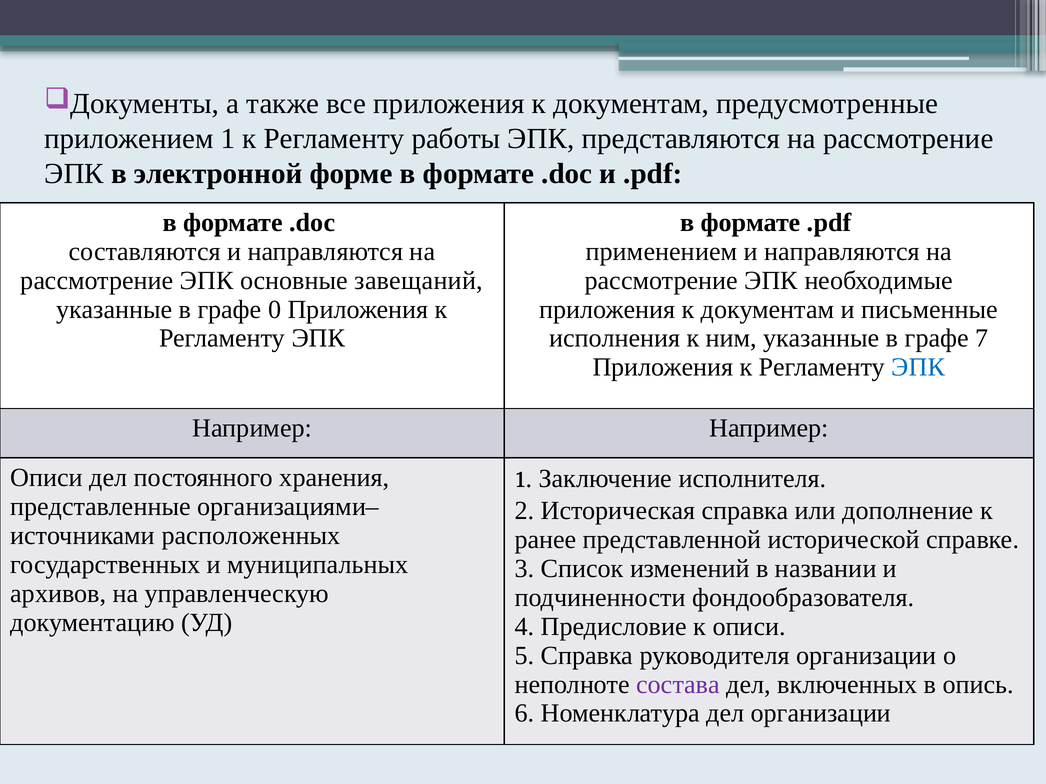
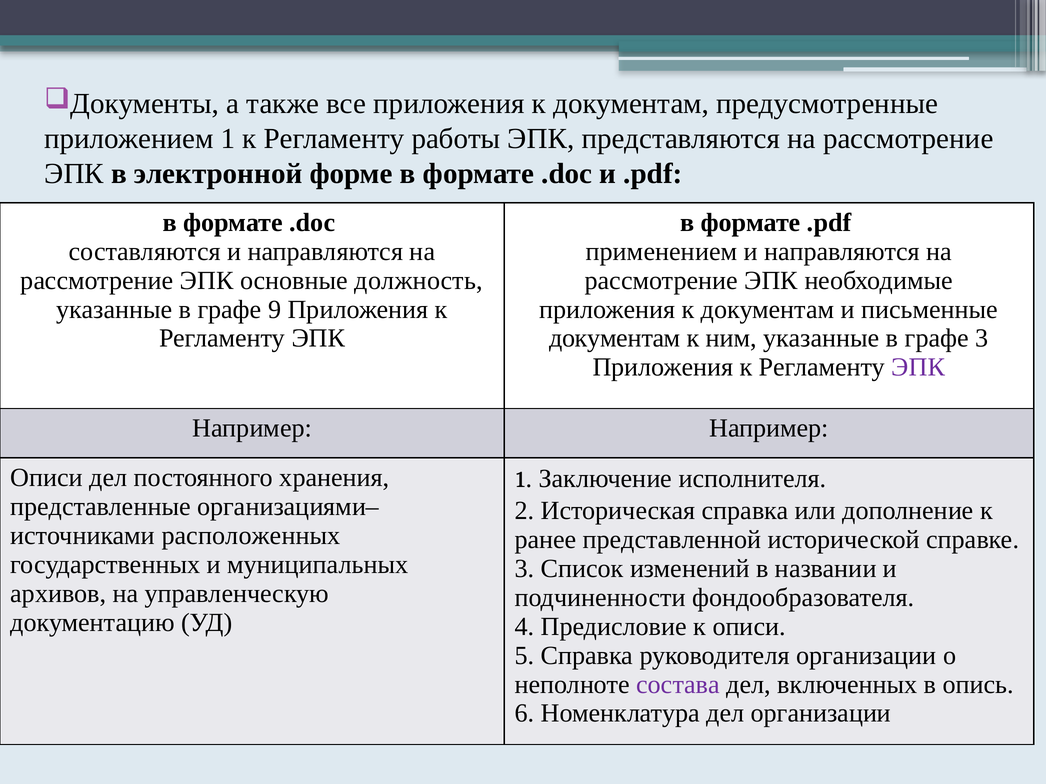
завещаний: завещаний -> должность (419, 281)
0: 0 -> 9 (275, 310)
исполнения: исполнения -> документам (615, 339)
графе 7: 7 -> 3 (982, 339)
ЭПК colour: blue -> purple (918, 367)
